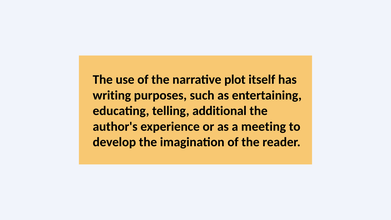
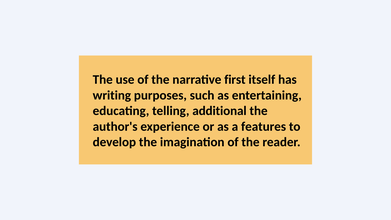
plot: plot -> first (235, 80)
meeting: meeting -> features (264, 127)
